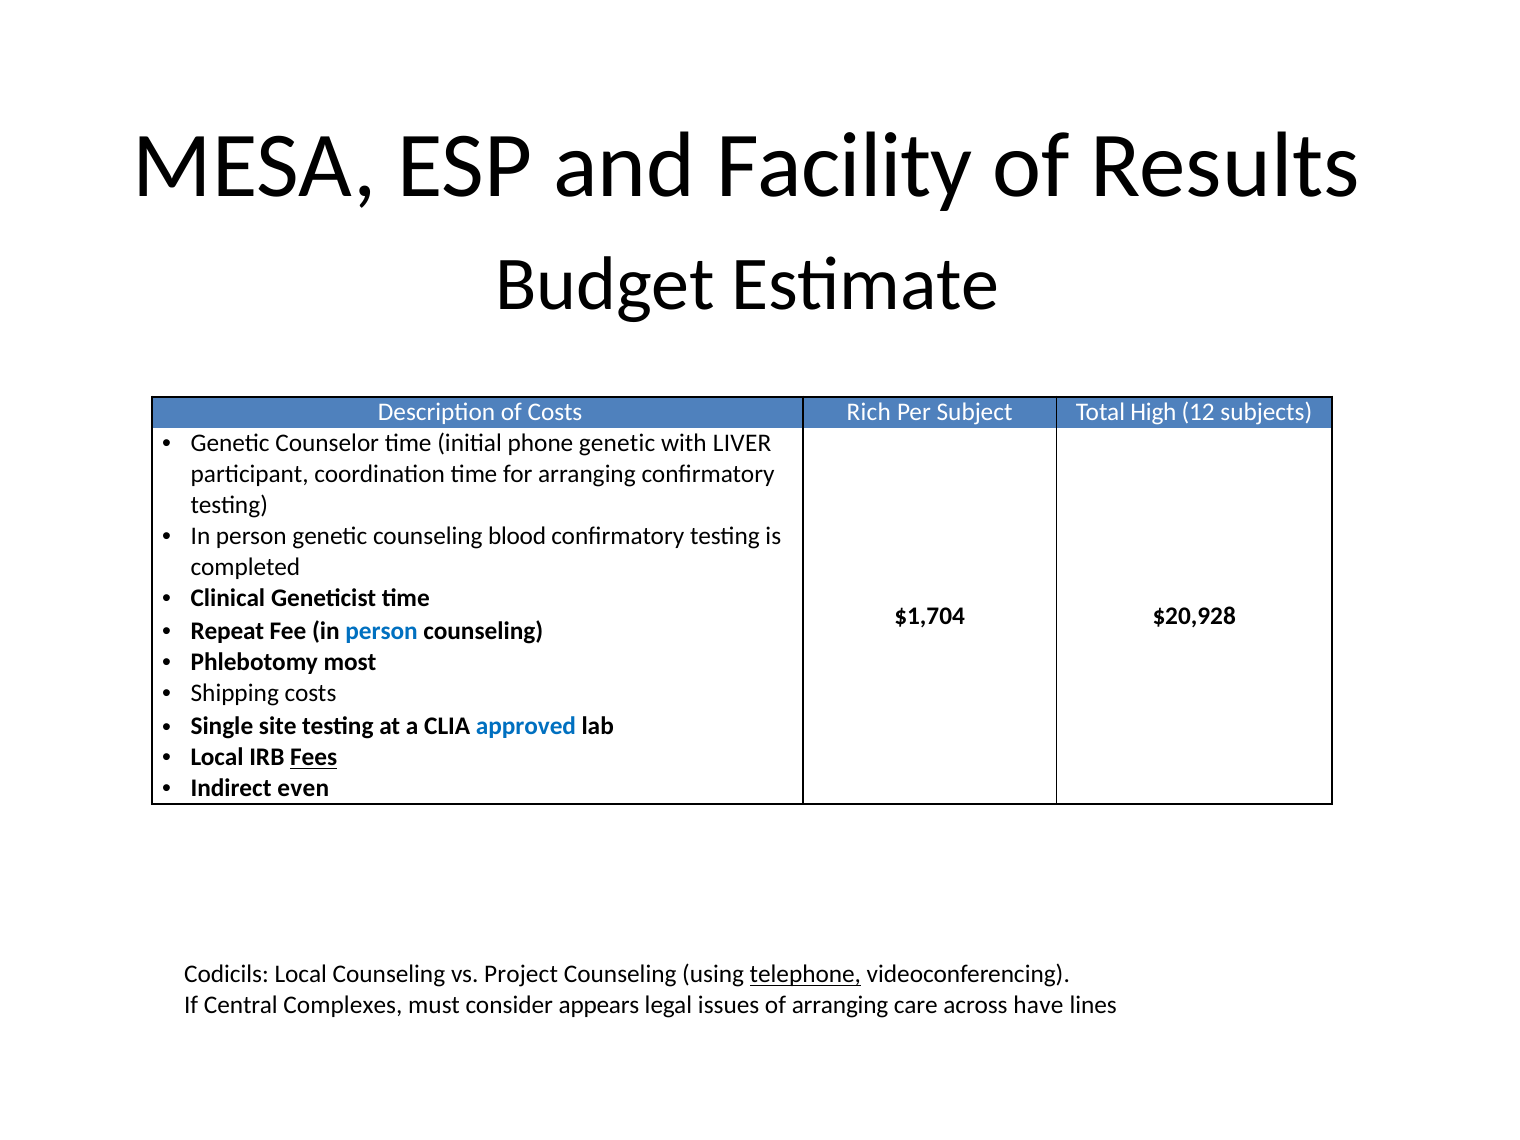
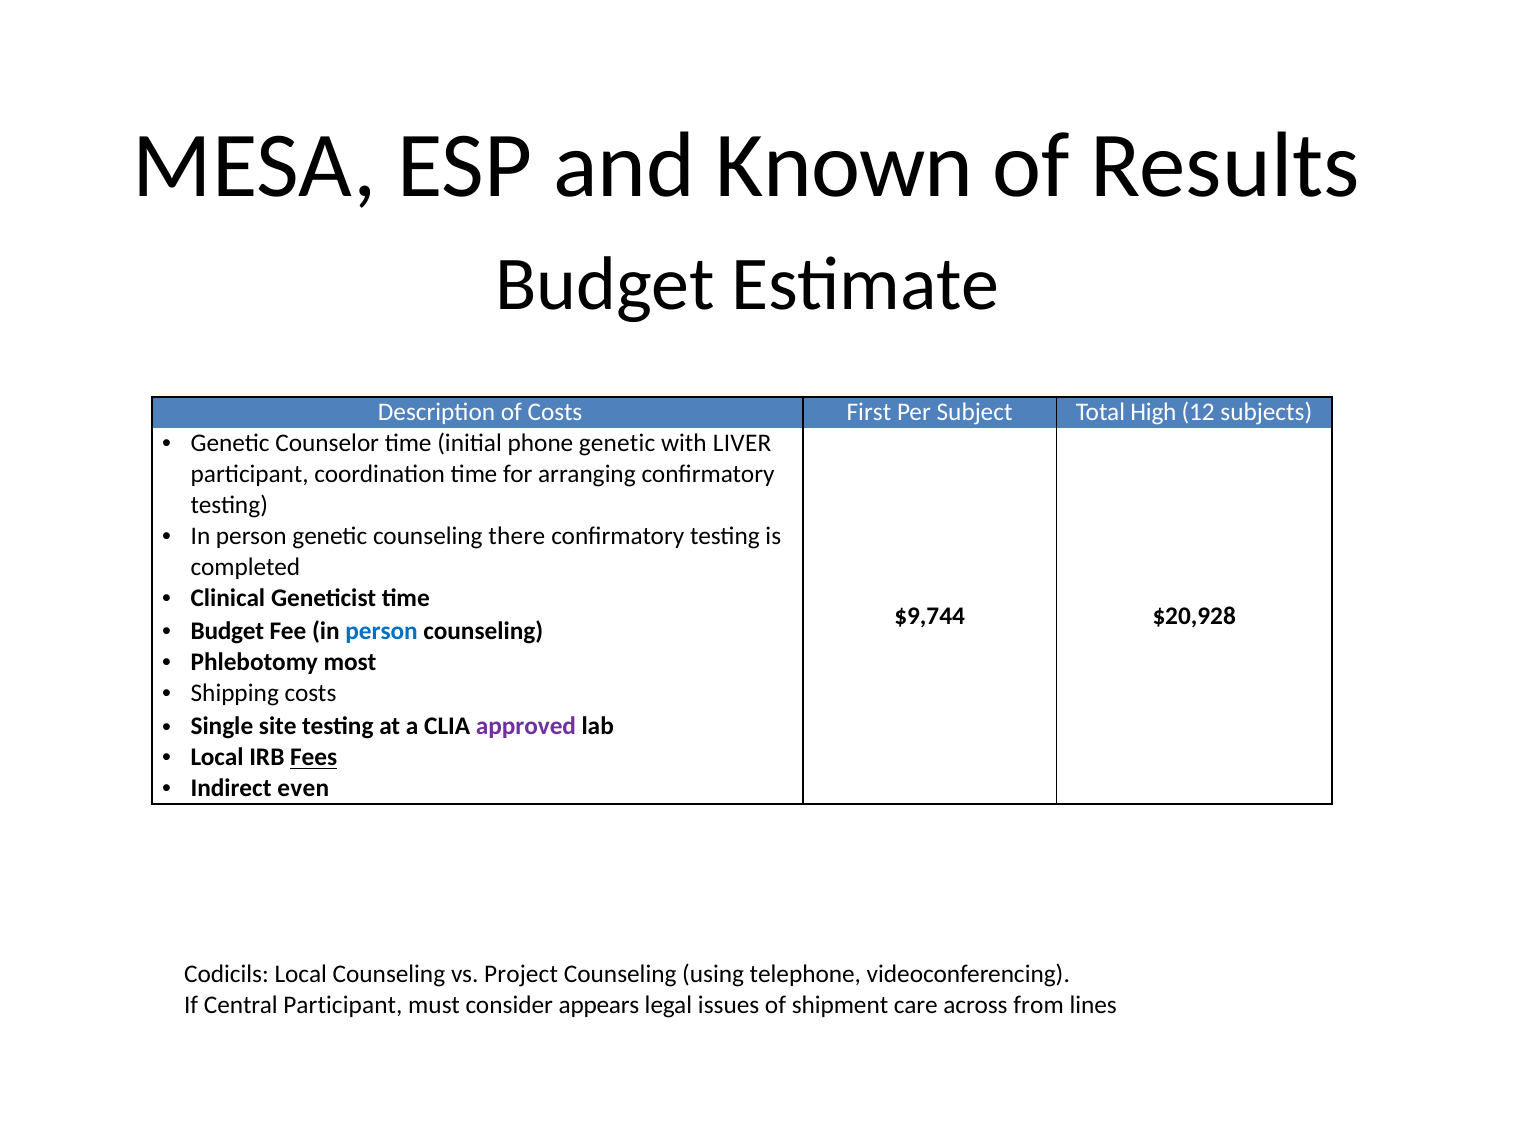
Facility: Facility -> Known (845, 166)
Rich: Rich -> First (869, 412)
blood: blood -> there (517, 536)
$1,704: $1,704 -> $9,744 (930, 616)
Repeat: Repeat -> Budget (227, 631)
approved colour: blue -> purple (526, 727)
telephone underline: present -> none (805, 974)
Central Complexes: Complexes -> Participant (343, 1005)
of arranging: arranging -> shipment (840, 1005)
have: have -> from (1039, 1005)
